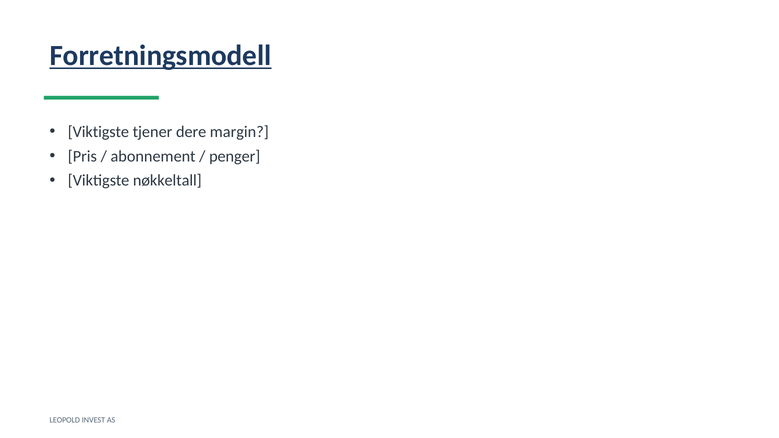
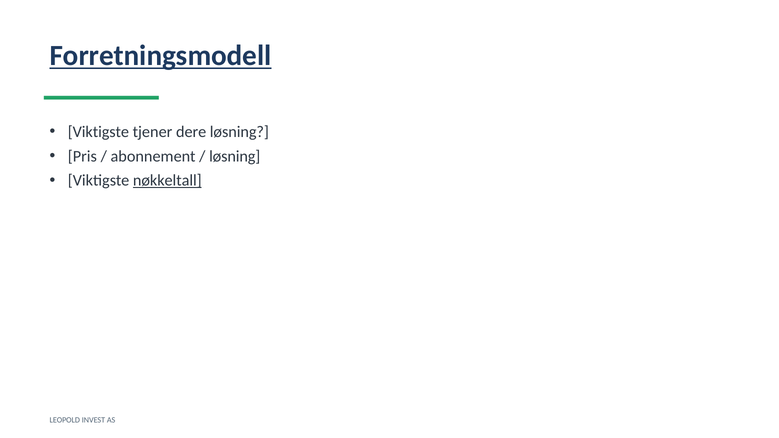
dere margin: margin -> løsning (239, 132)
penger: penger -> løsning (235, 156)
nøkkeltall underline: none -> present (167, 181)
